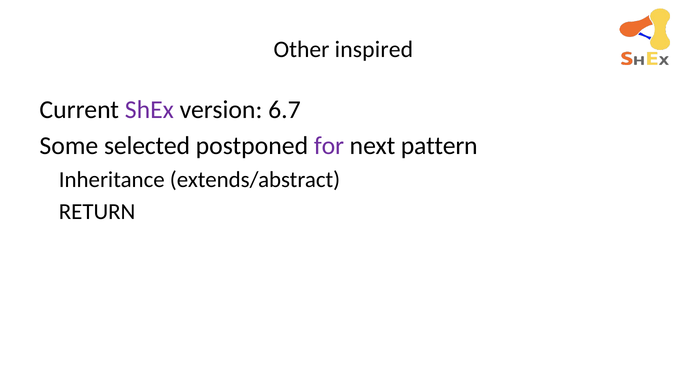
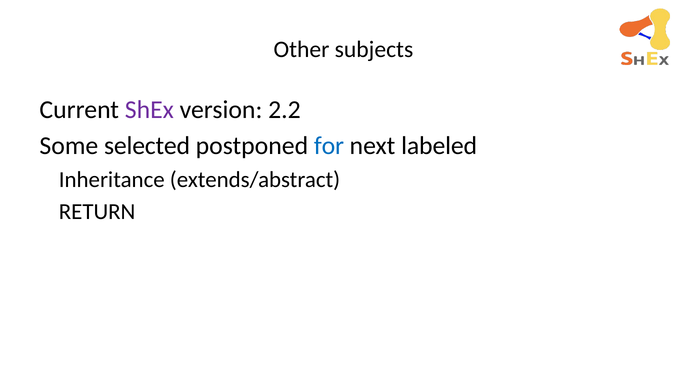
inspired: inspired -> subjects (374, 49)
6.7: 6.7 -> 2.2 (284, 110)
for colour: purple -> blue (329, 146)
pattern: pattern -> labeled (439, 146)
